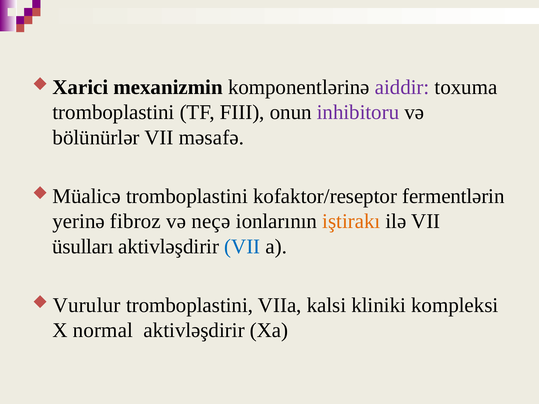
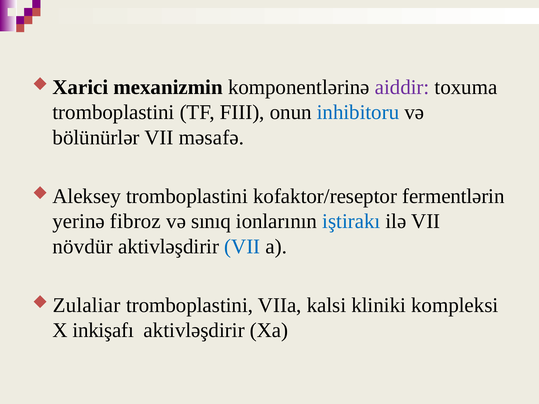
inhibitoru colour: purple -> blue (358, 112)
Müalicə: Müalicə -> Aleksey (87, 196)
neçə: neçə -> sınıq (211, 222)
iştirakı colour: orange -> blue (351, 222)
üsulları: üsulları -> növdür (83, 247)
Vurulur: Vurulur -> Zulaliar (87, 305)
normal: normal -> inkişafı (103, 331)
